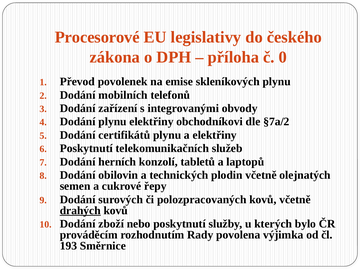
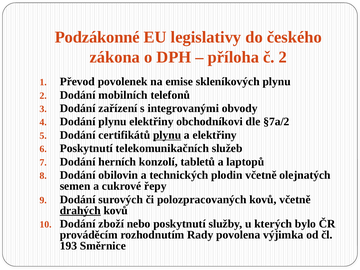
Procesorové: Procesorové -> Podzákonné (97, 37)
č 0: 0 -> 2 (283, 57)
plynu underline: none -> present (167, 135)
